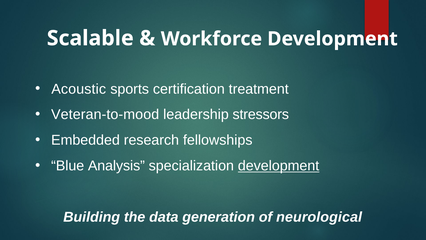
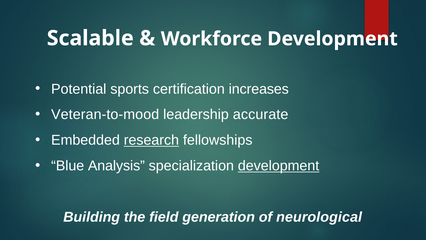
Acoustic: Acoustic -> Potential (79, 89)
treatment: treatment -> increases (259, 89)
stressors: stressors -> accurate (261, 114)
research underline: none -> present (151, 140)
data: data -> field (164, 217)
